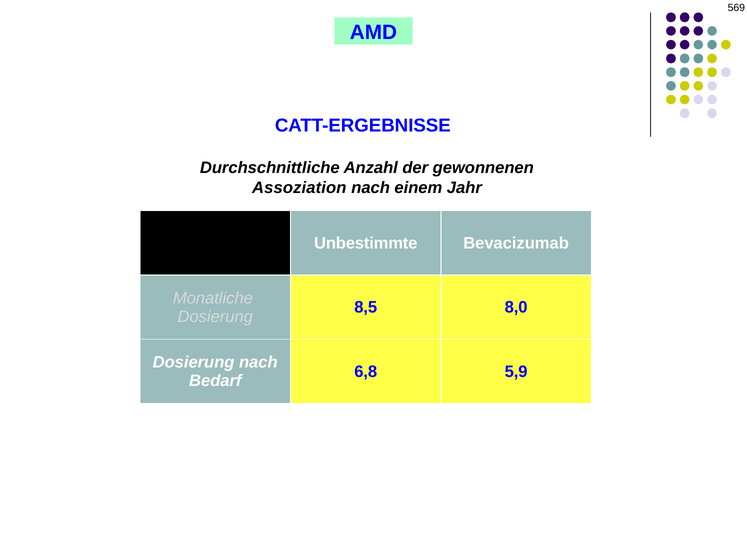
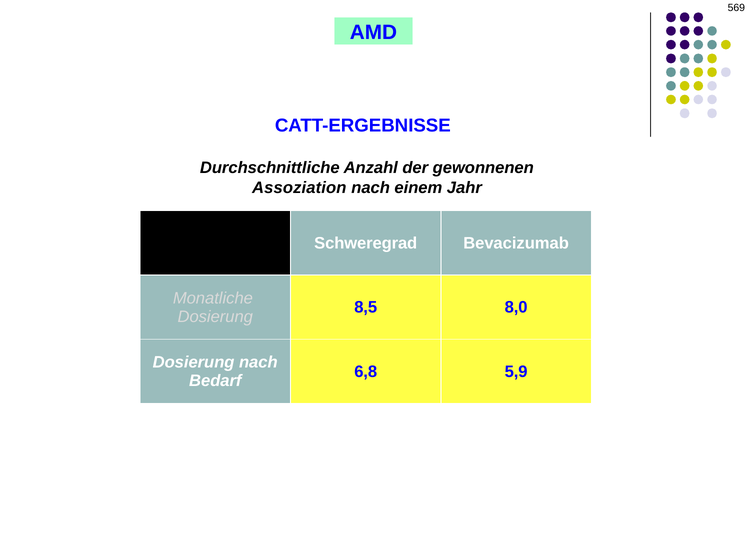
Unbestimmte: Unbestimmte -> Schweregrad (366, 243)
